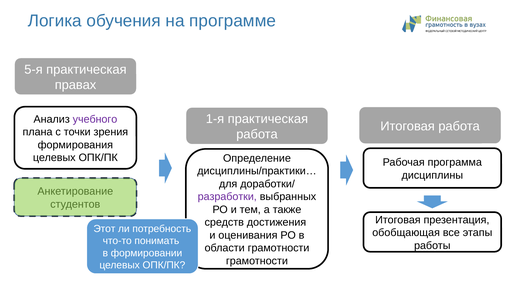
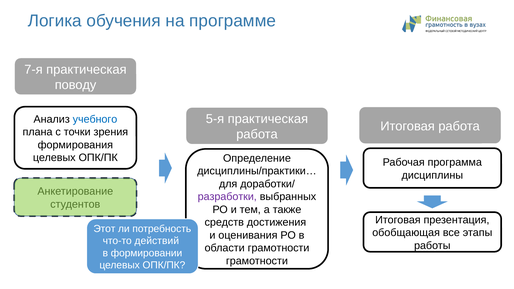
5-я: 5-я -> 7-я (34, 70)
правах: правах -> поводу (76, 85)
1-я: 1-я -> 5-я (215, 119)
учебного colour: purple -> blue (95, 119)
понимать: понимать -> действий (157, 241)
